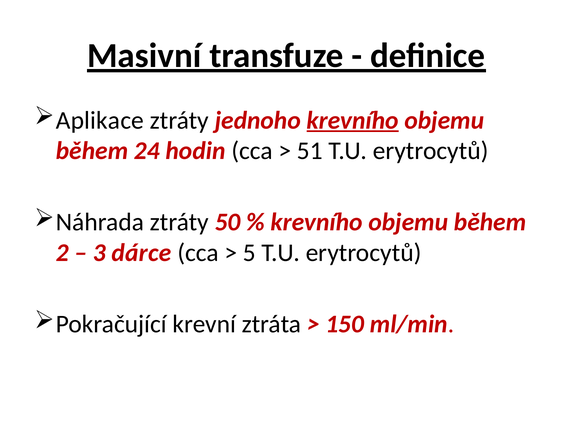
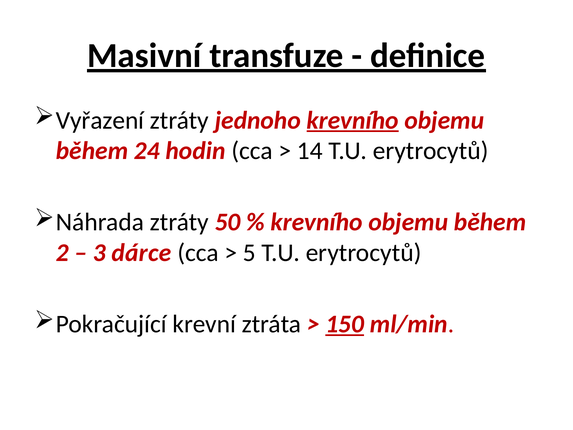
Aplikace: Aplikace -> Vyřazení (100, 120)
51: 51 -> 14 (310, 151)
150 underline: none -> present (345, 324)
